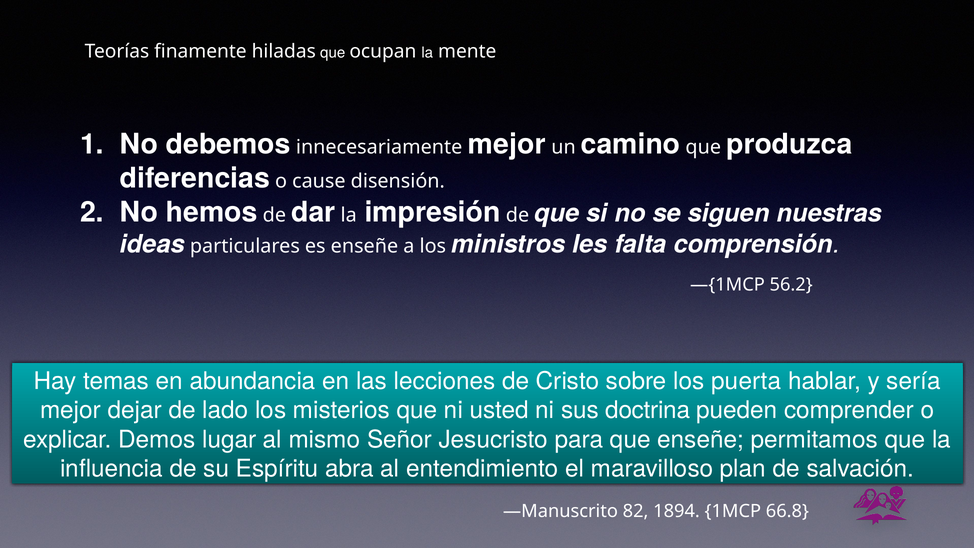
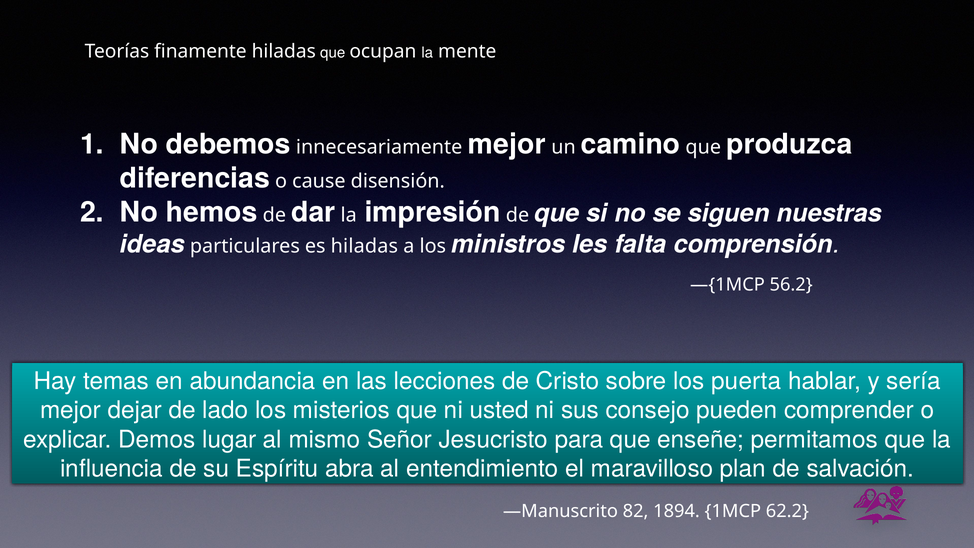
es enseñe: enseñe -> hiladas (364, 246)
doctrina: doctrina -> consejo (648, 410)
66.8: 66.8 -> 62.2 (787, 511)
